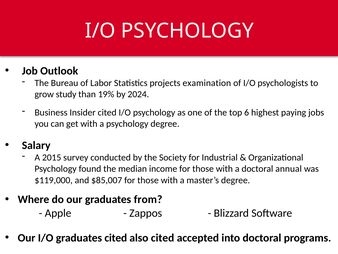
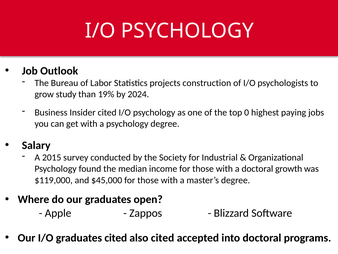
examination: examination -> construction (207, 83)
6: 6 -> 0 (247, 112)
annual: annual -> growth (289, 169)
$85,007: $85,007 -> $45,000 (107, 180)
from: from -> open (148, 199)
